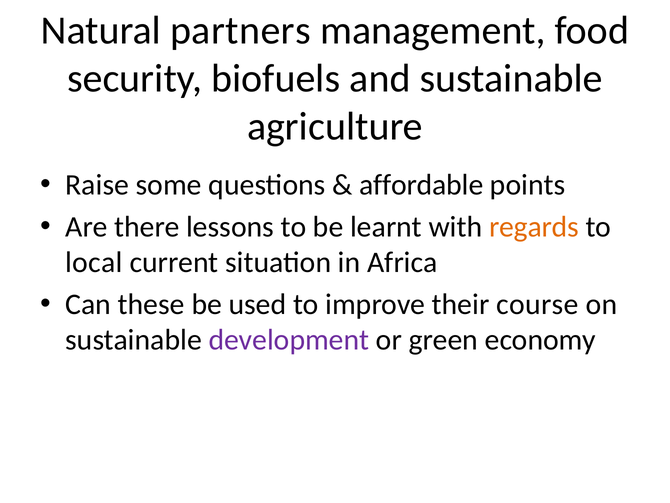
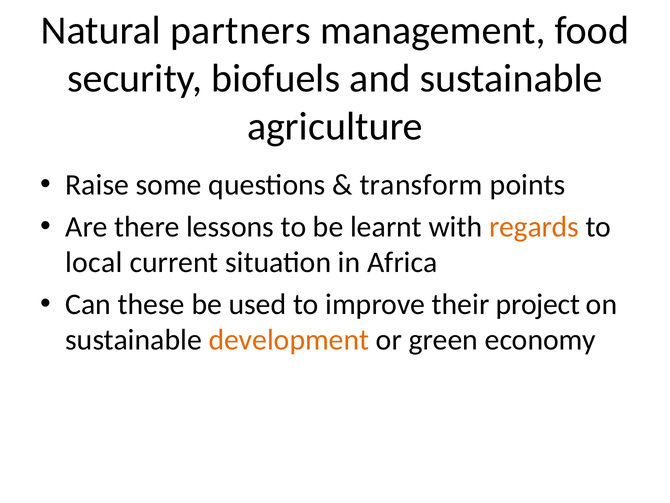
affordable: affordable -> transform (421, 185)
course: course -> project (538, 304)
development colour: purple -> orange (289, 340)
